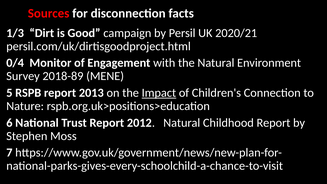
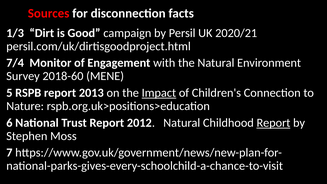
0/4: 0/4 -> 7/4 (15, 63)
2018-89: 2018-89 -> 2018-60 (63, 76)
Report underline: none -> present (273, 123)
